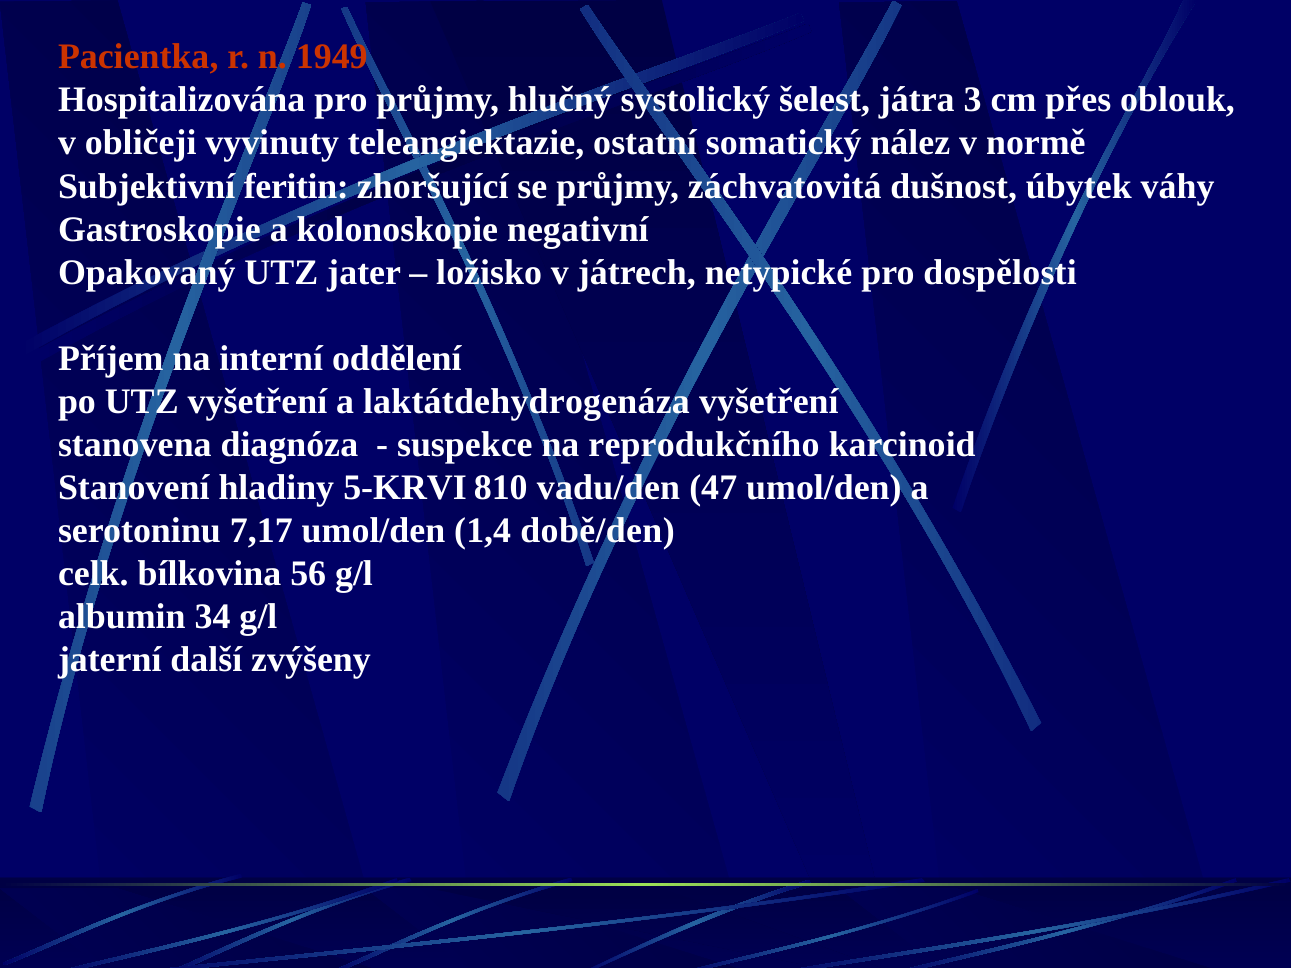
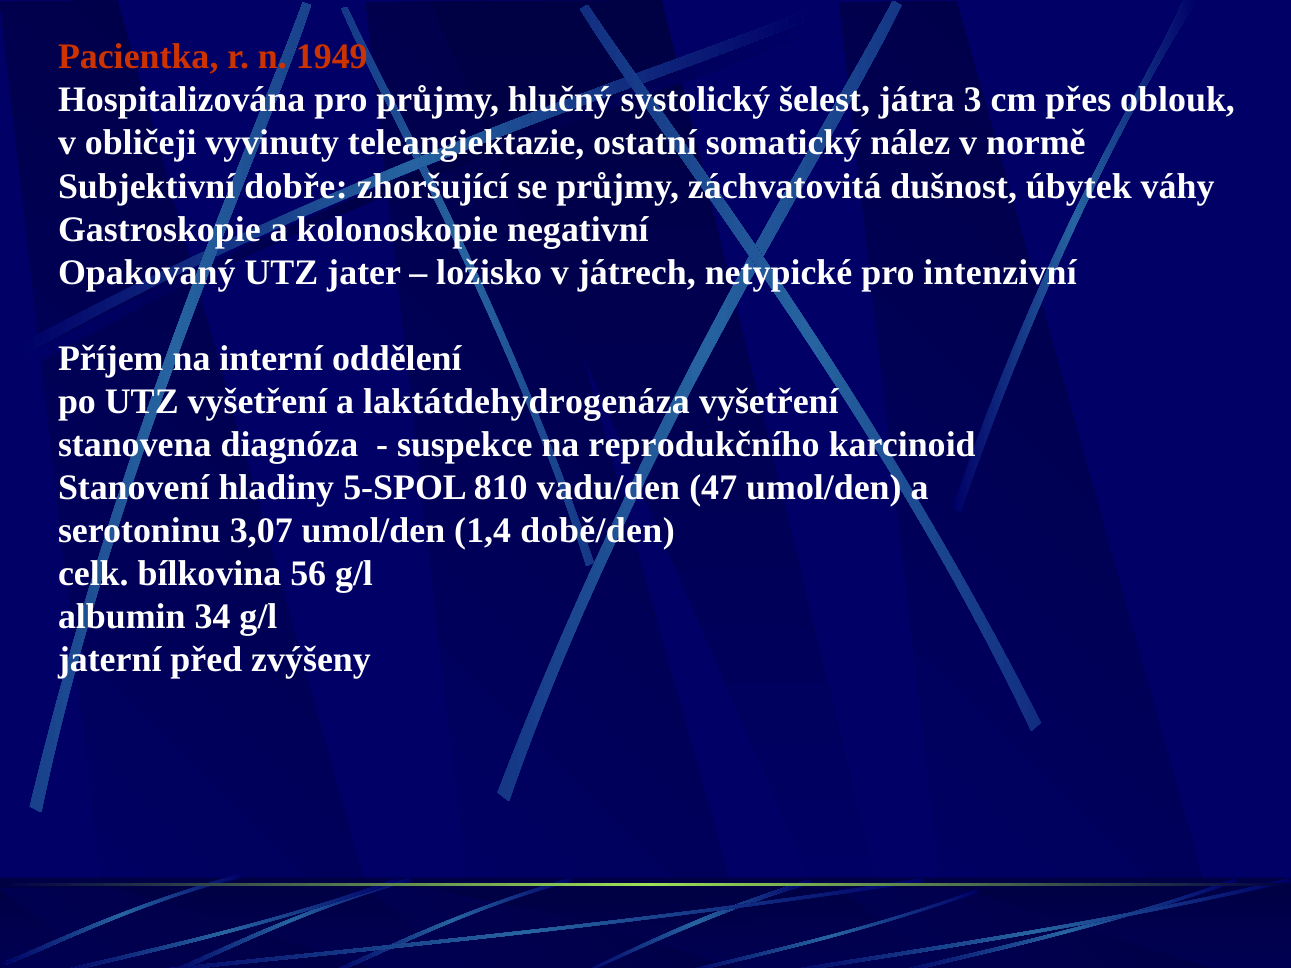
feritin: feritin -> dobře (296, 186)
dospělosti: dospělosti -> intenzivní (1000, 272)
5-KRVI: 5-KRVI -> 5-SPOL (405, 488)
7,17: 7,17 -> 3,07 (261, 531)
další: další -> před (206, 660)
